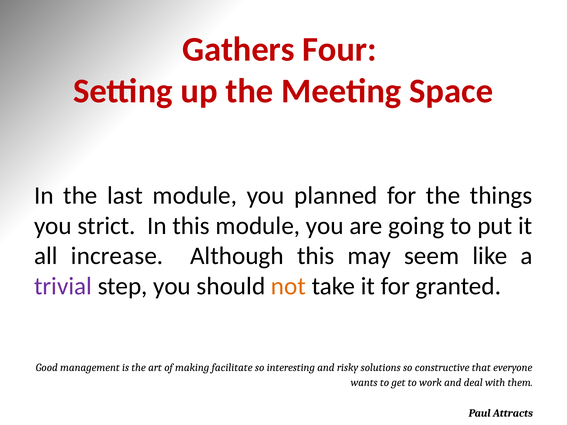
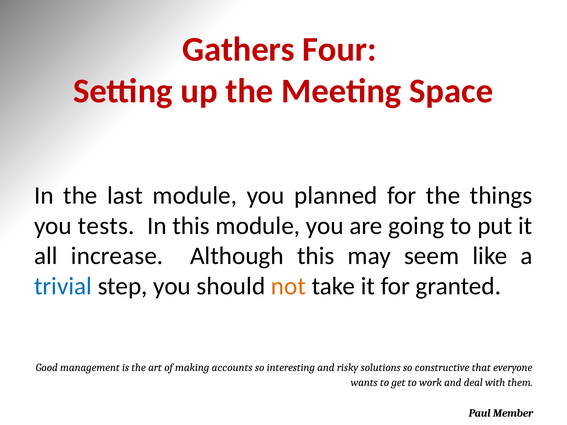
strict: strict -> tests (106, 226)
trivial colour: purple -> blue (63, 286)
facilitate: facilitate -> accounts (232, 368)
Attracts: Attracts -> Member (513, 413)
